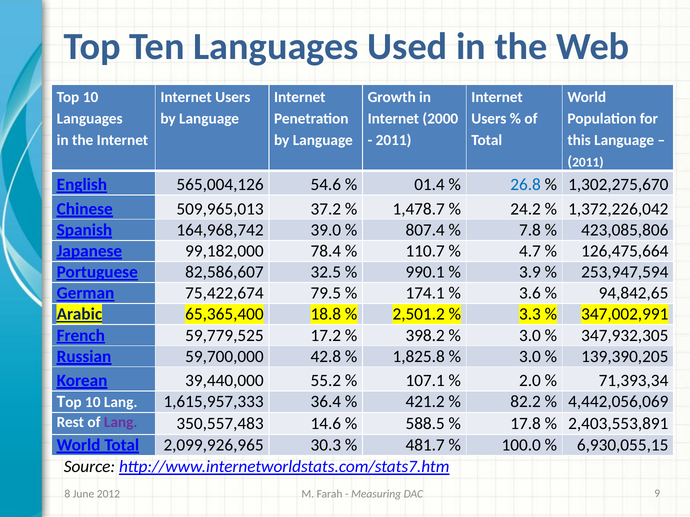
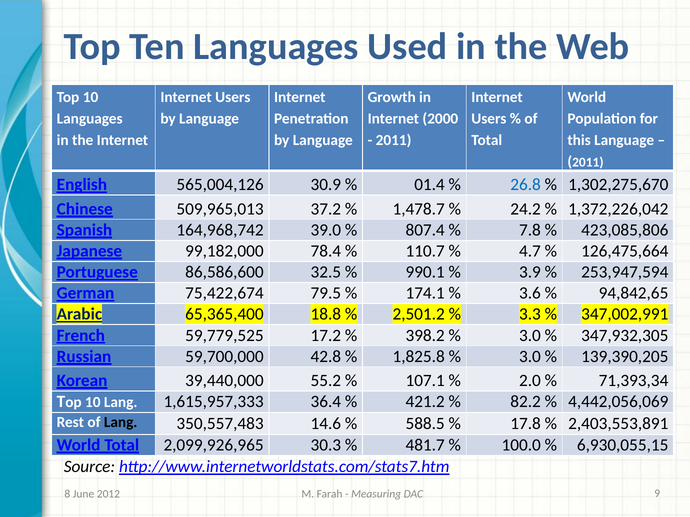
54.6: 54.6 -> 30.9 (326, 185)
82,586,607: 82,586,607 -> 86,586,600 (224, 272)
Lang colour: purple -> black (121, 423)
